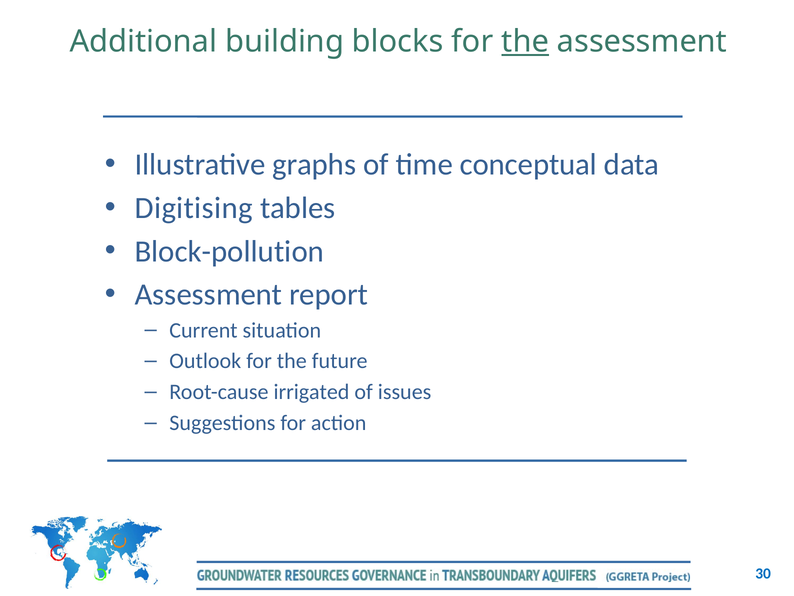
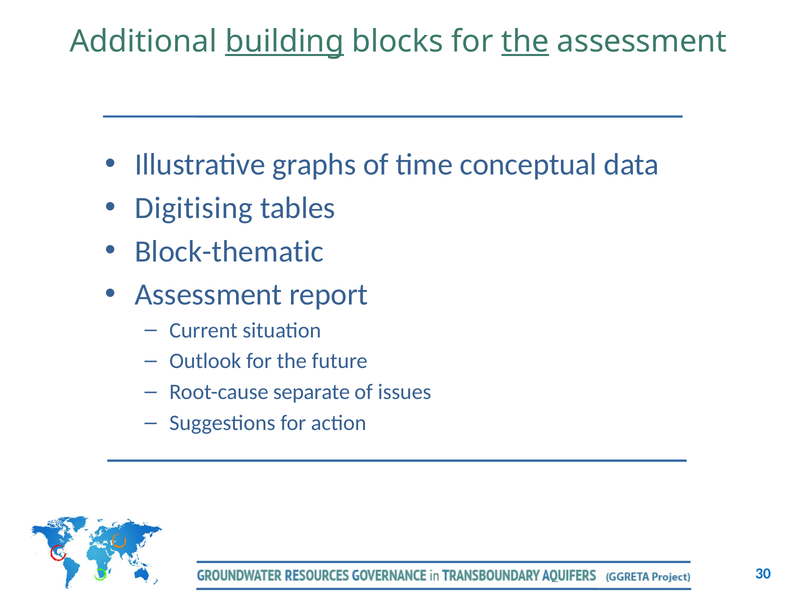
building underline: none -> present (285, 42)
Block-pollution: Block-pollution -> Block-thematic (229, 251)
irrigated: irrigated -> separate (312, 392)
